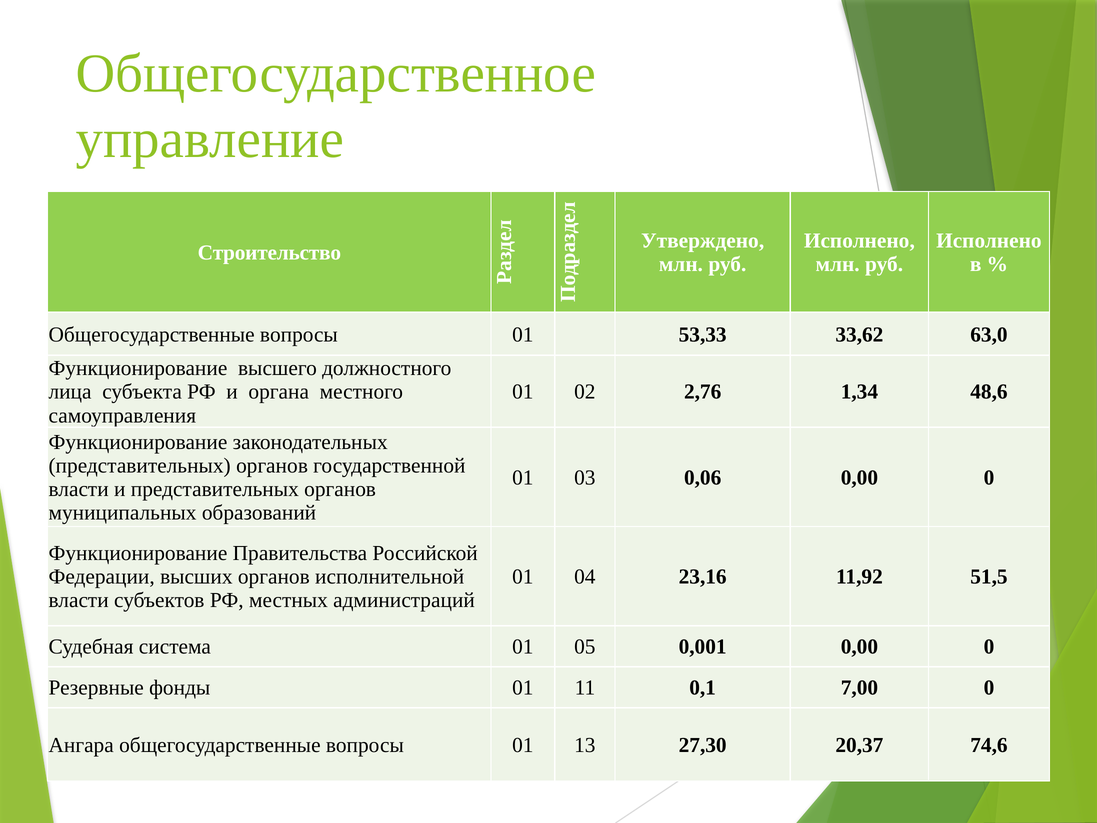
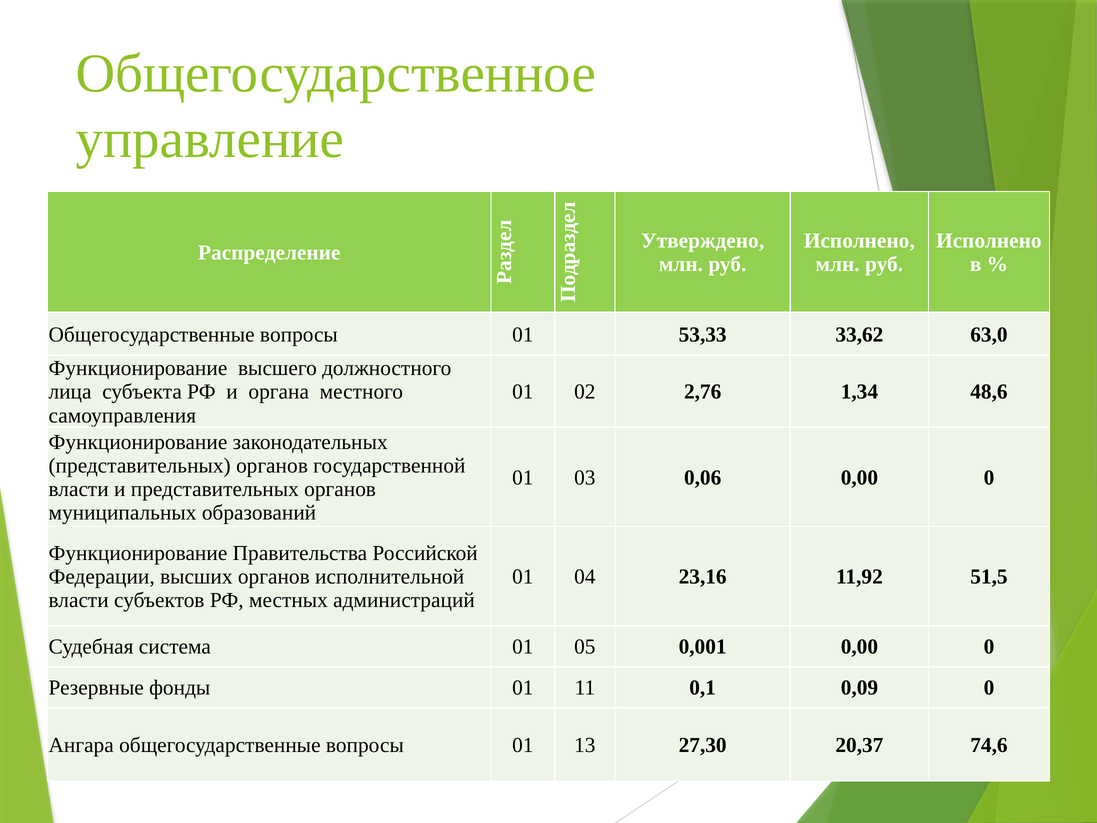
Строительство: Строительство -> Распределение (269, 253)
7,00: 7,00 -> 0,09 (859, 688)
